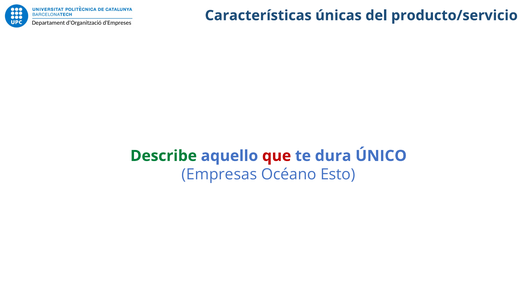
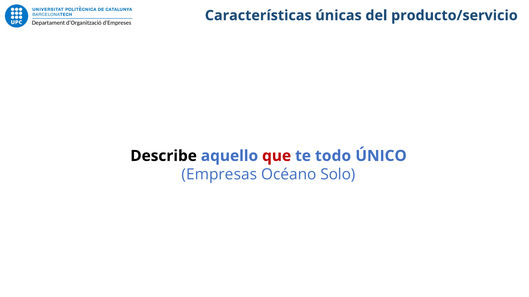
Describe colour: green -> black (164, 156)
dura: dura -> todo (333, 156)
Esto: Esto -> Solo (338, 175)
